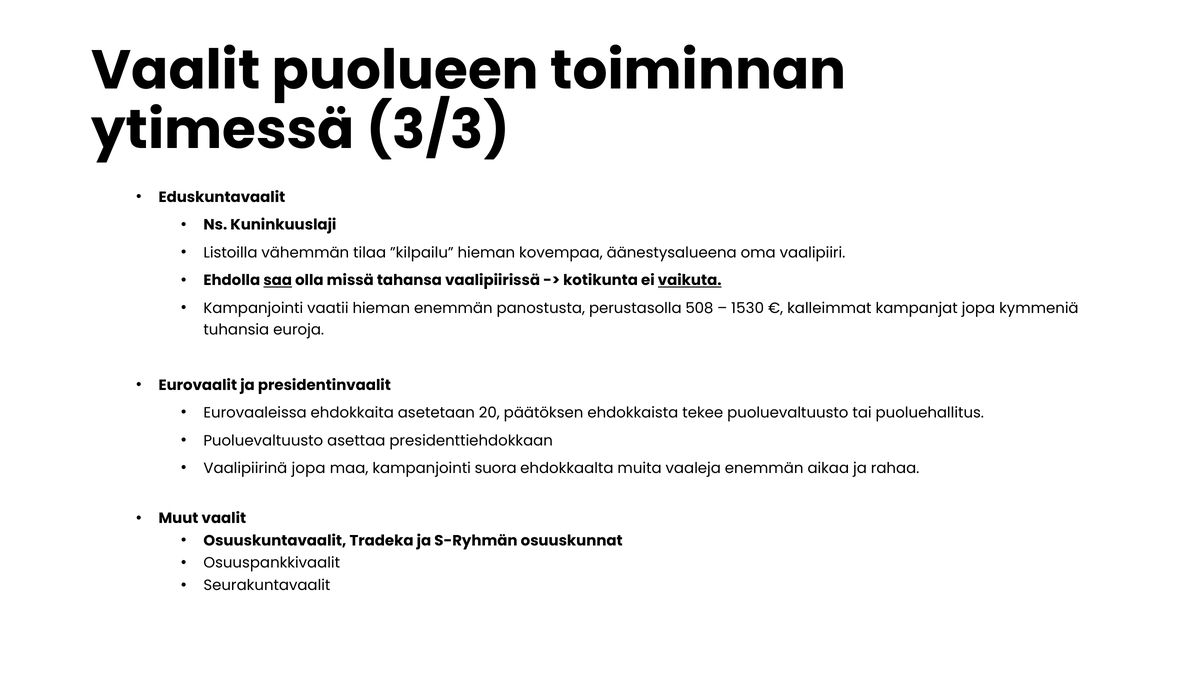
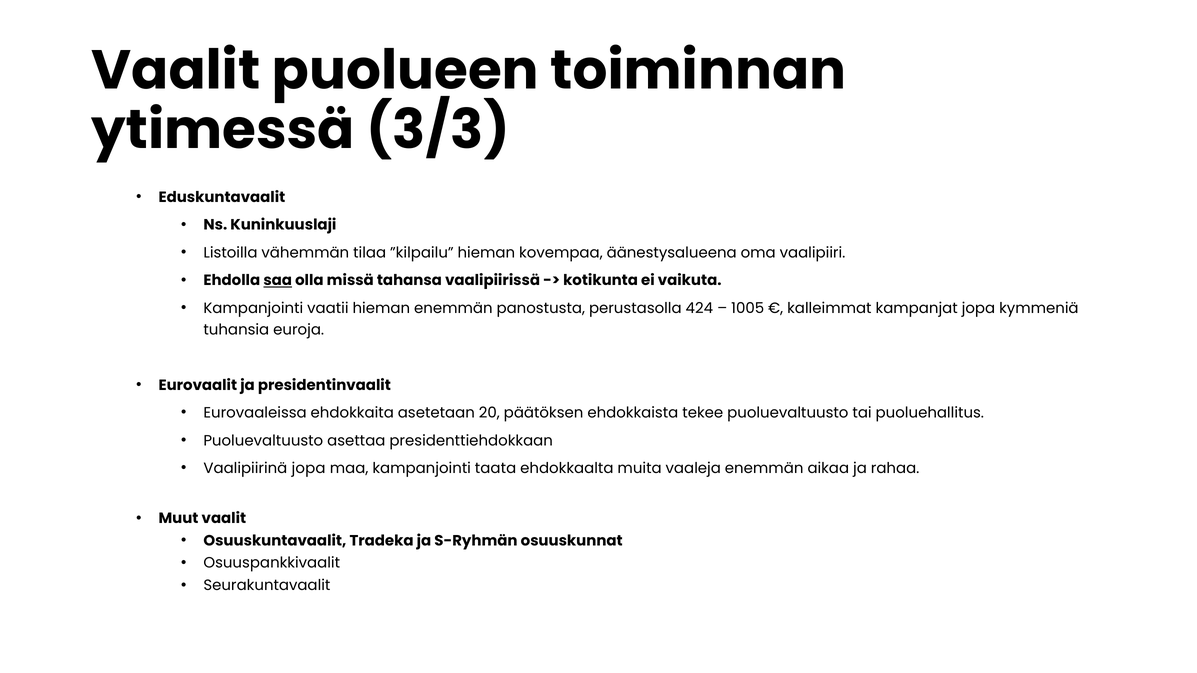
vaikuta underline: present -> none (690, 281)
508: 508 -> 424 (699, 308)
1530: 1530 -> 1005 (748, 308)
suora: suora -> taata (496, 469)
